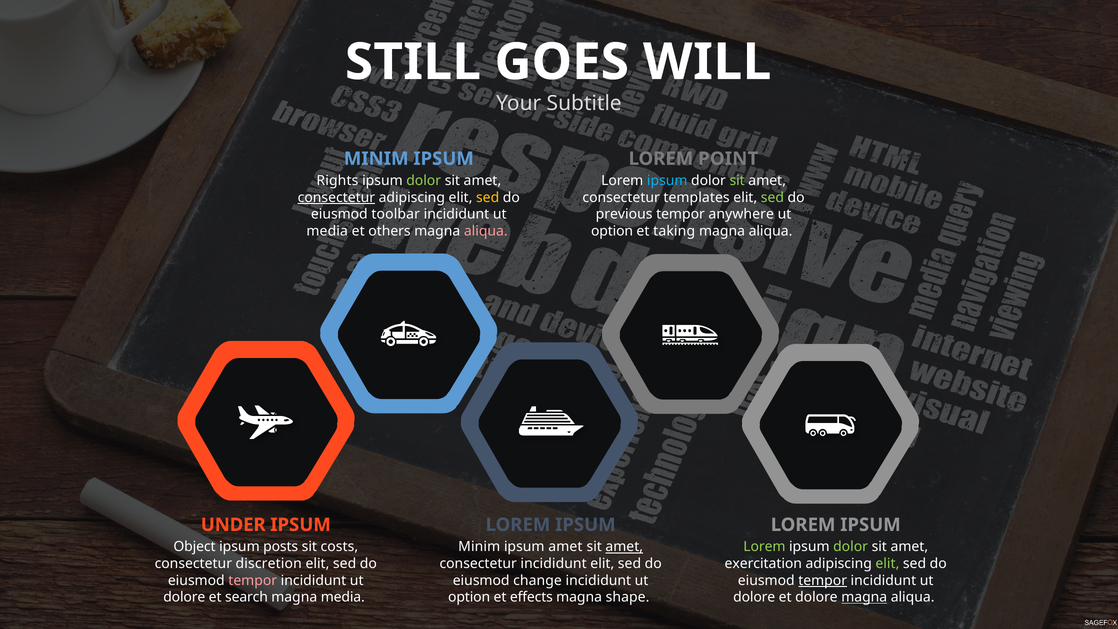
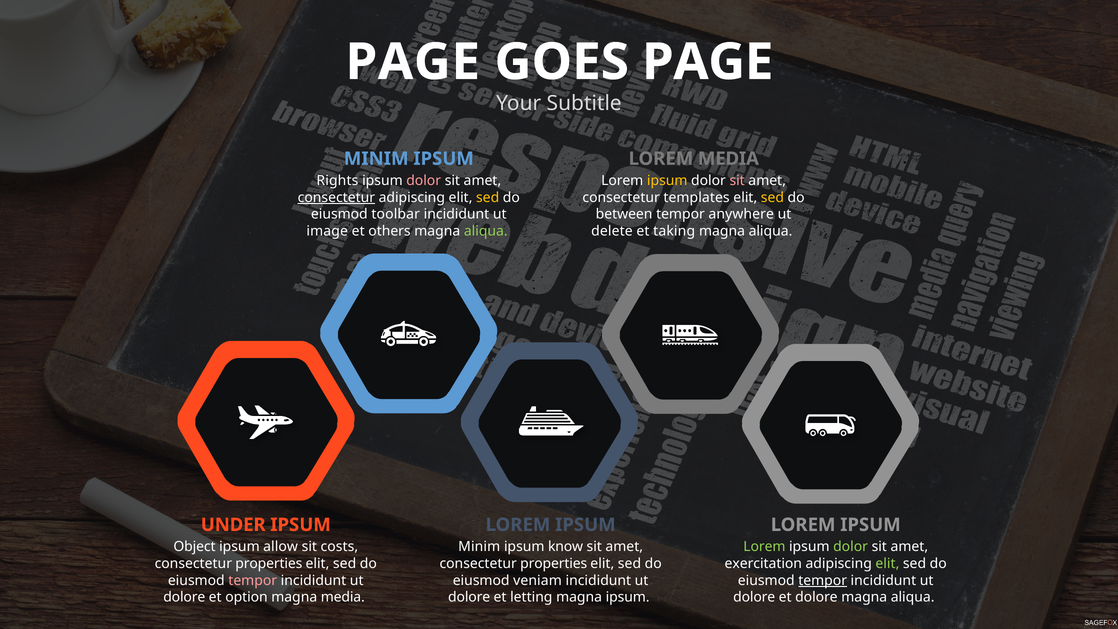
STILL: STILL -> PAGE (413, 62)
WILL: WILL -> PAGE (708, 62)
LOREM POINT: POINT -> MEDIA (728, 159)
dolor colour: light green -> pink (424, 181)
ipsum colour: light blue -> yellow (667, 181)
sit colour: light green -> pink (737, 181)
sed colour: light green -> yellow (772, 197)
previous: previous -> between (624, 214)
media: media -> image (327, 231)
aliqua colour: pink -> light green (486, 231)
option: option -> delete (612, 231)
posts: posts -> allow (281, 547)
ipsum amet: amet -> know (566, 547)
amet underline: present -> none (624, 547)
discretion: discretion -> properties (269, 564)
incididunt: incididunt -> properties (554, 564)
change: change -> veniam (538, 580)
search: search -> option (246, 597)
option: option -> dolore (469, 597)
effects: effects -> letting (531, 597)
magna shape: shape -> ipsum (628, 597)
magna underline: present -> none (864, 597)
